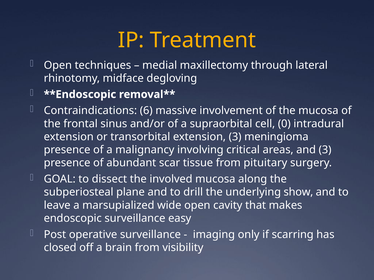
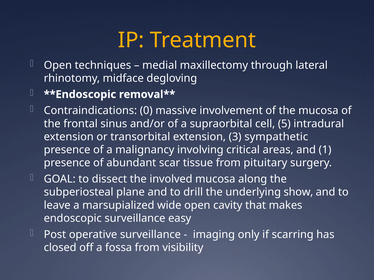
6: 6 -> 0 (146, 111)
0: 0 -> 5 (284, 124)
meningioma: meningioma -> sympathetic (276, 137)
and 3: 3 -> 1 (325, 150)
brain: brain -> fossa (119, 248)
